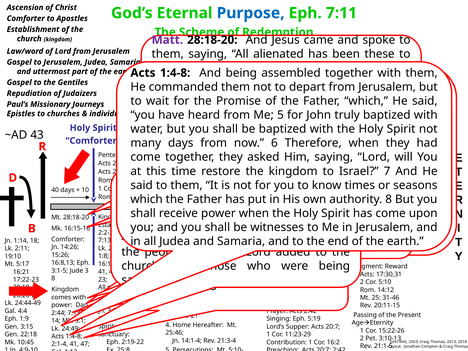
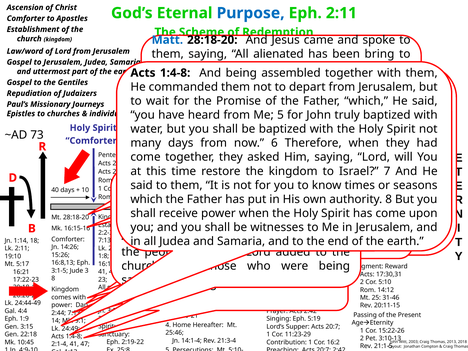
Eph 7:11: 7:11 -> 2:11 (341, 13)
Matt colour: purple -> blue (167, 40)
been these: these -> bring (379, 54)
43: 43 -> 73 (37, 135)
